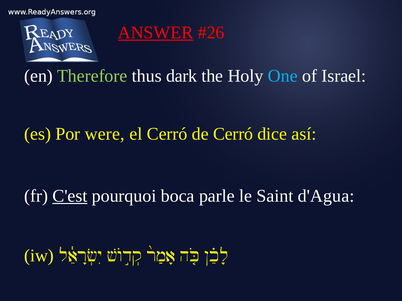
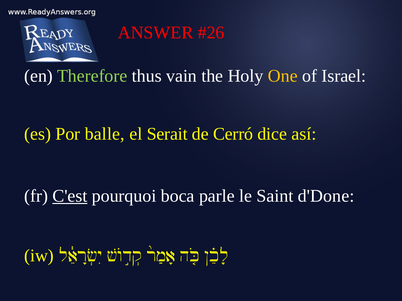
ANSWER underline: present -> none (156, 33)
dark: dark -> vain (182, 76)
One colour: light blue -> yellow (283, 76)
were: were -> balle (105, 134)
el Cerró: Cerró -> Serait (167, 134)
d'Agua: d'Agua -> d'Done (326, 196)
